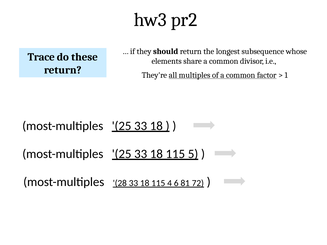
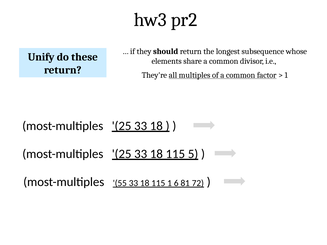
Trace: Trace -> Unify (41, 57)
28: 28 -> 55 (120, 183)
115 4: 4 -> 1 (170, 183)
